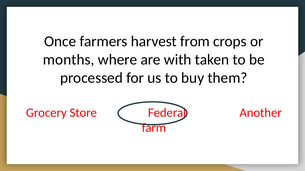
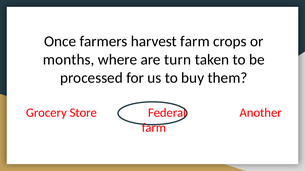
harvest from: from -> farm (195, 41)
with: with -> turn (178, 60)
